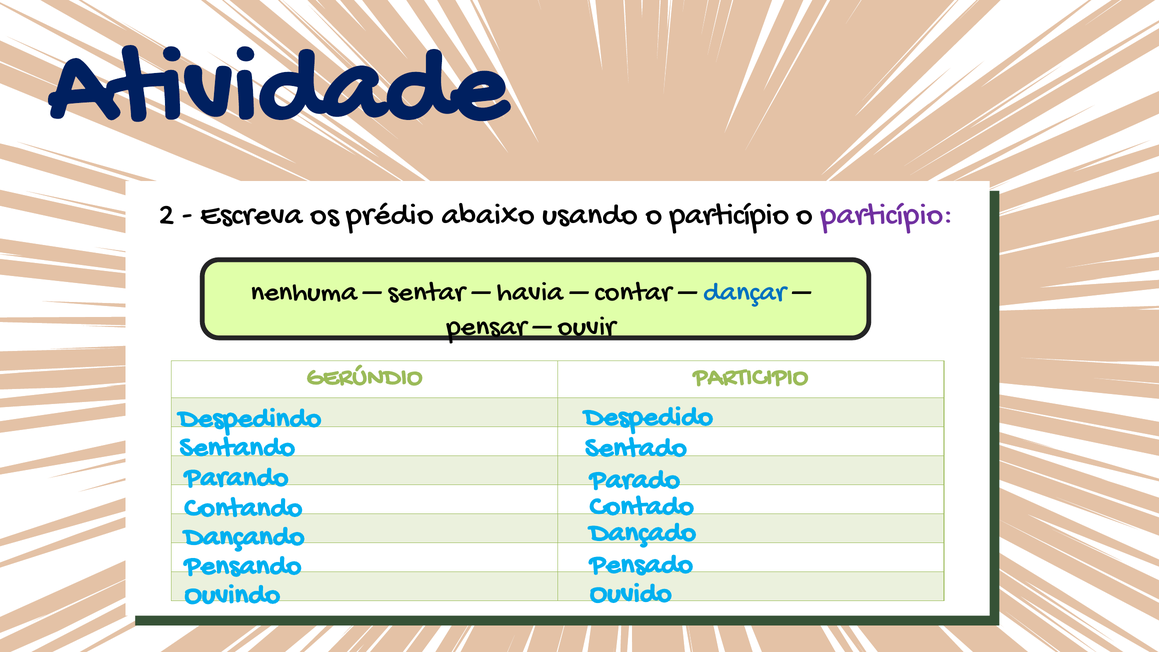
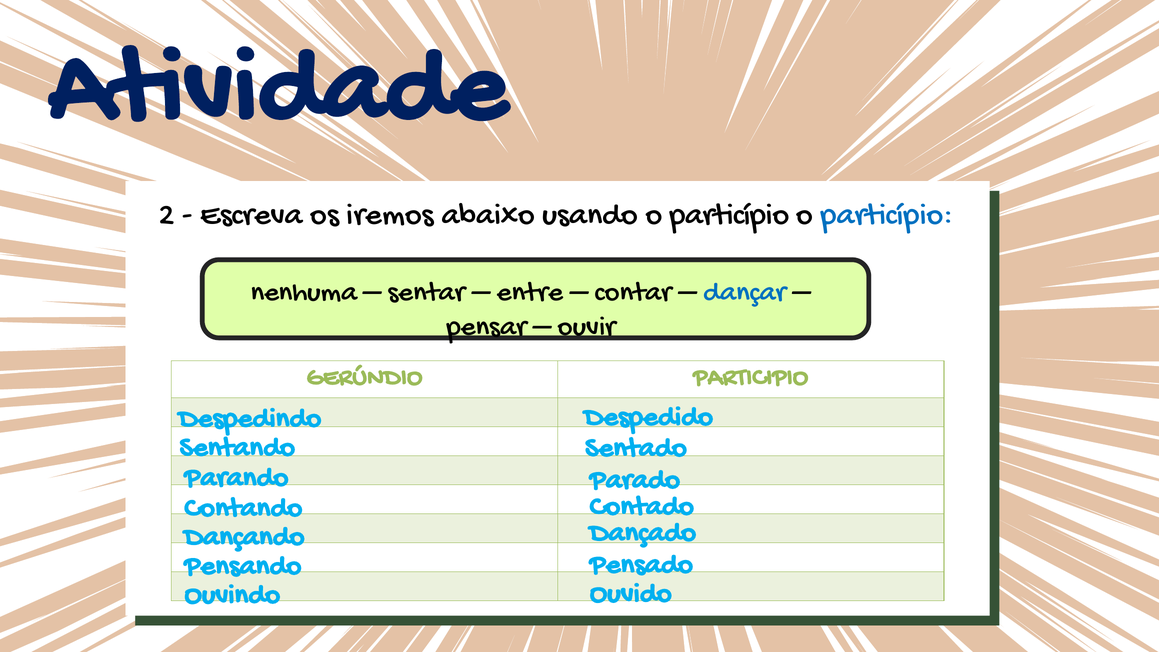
prédio: prédio -> iremos (390, 213)
particípio colour: purple -> blue (887, 213)
havia: havia -> entre (530, 290)
